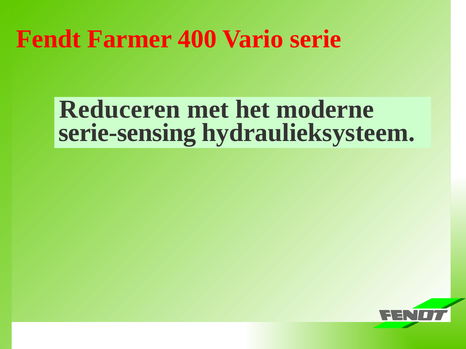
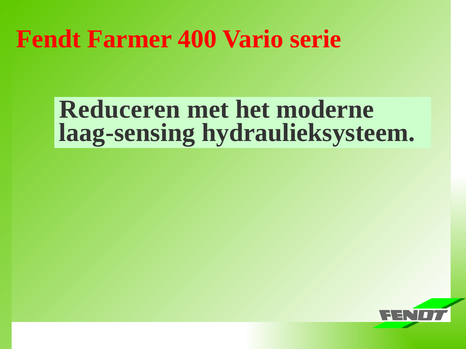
serie-sensing: serie-sensing -> laag-sensing (127, 133)
